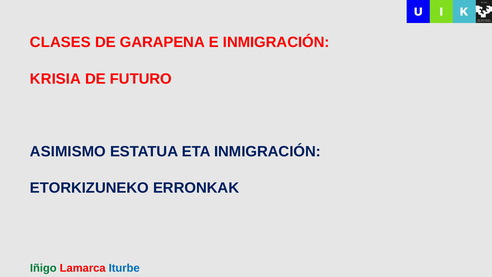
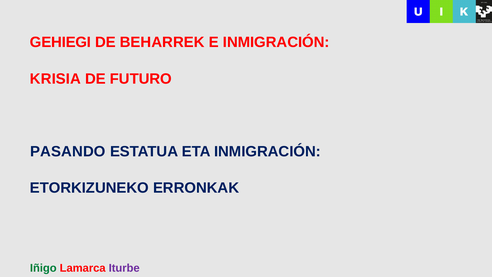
CLASES: CLASES -> GEHIEGI (61, 42)
GARAPENA: GARAPENA -> BEHARREK (162, 42)
ASIMISMO: ASIMISMO -> PASANDO (68, 151)
Iturbe colour: blue -> purple (124, 268)
